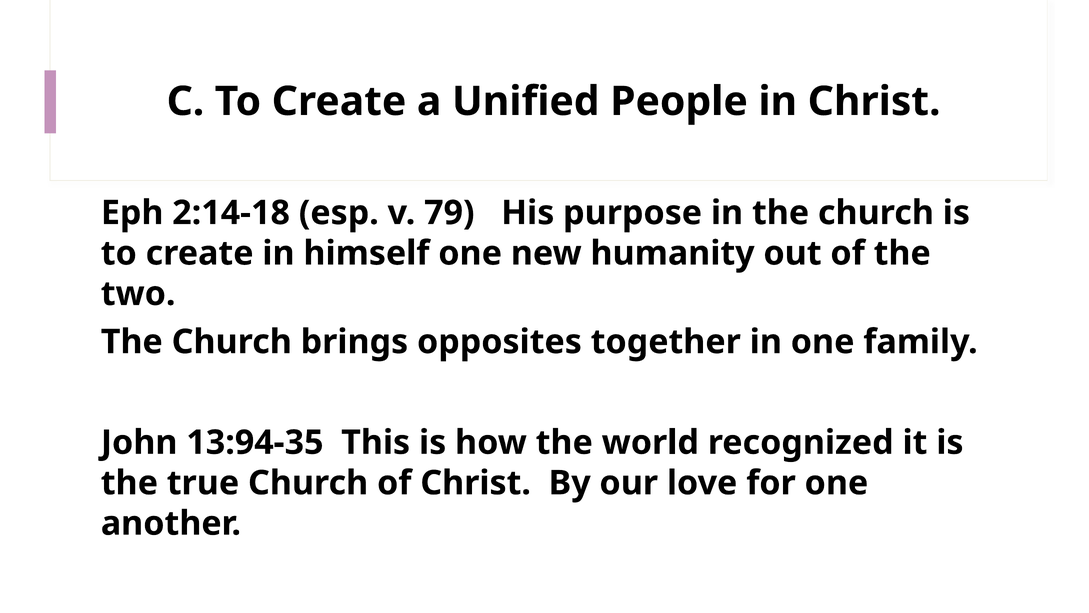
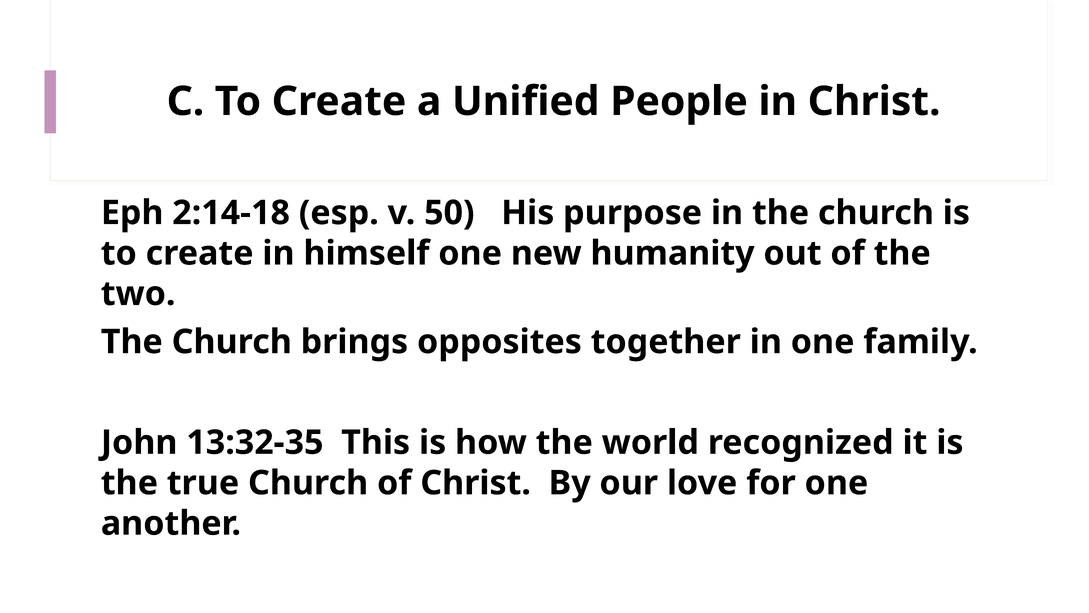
79: 79 -> 50 (449, 213)
13:94-35: 13:94-35 -> 13:32-35 (255, 442)
